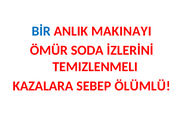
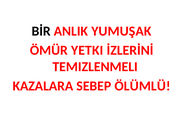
BİR colour: blue -> black (41, 31)
MAKINAYI: MAKINAYI -> YUMUŞAK (121, 31)
SODA: SODA -> YETKI (87, 50)
